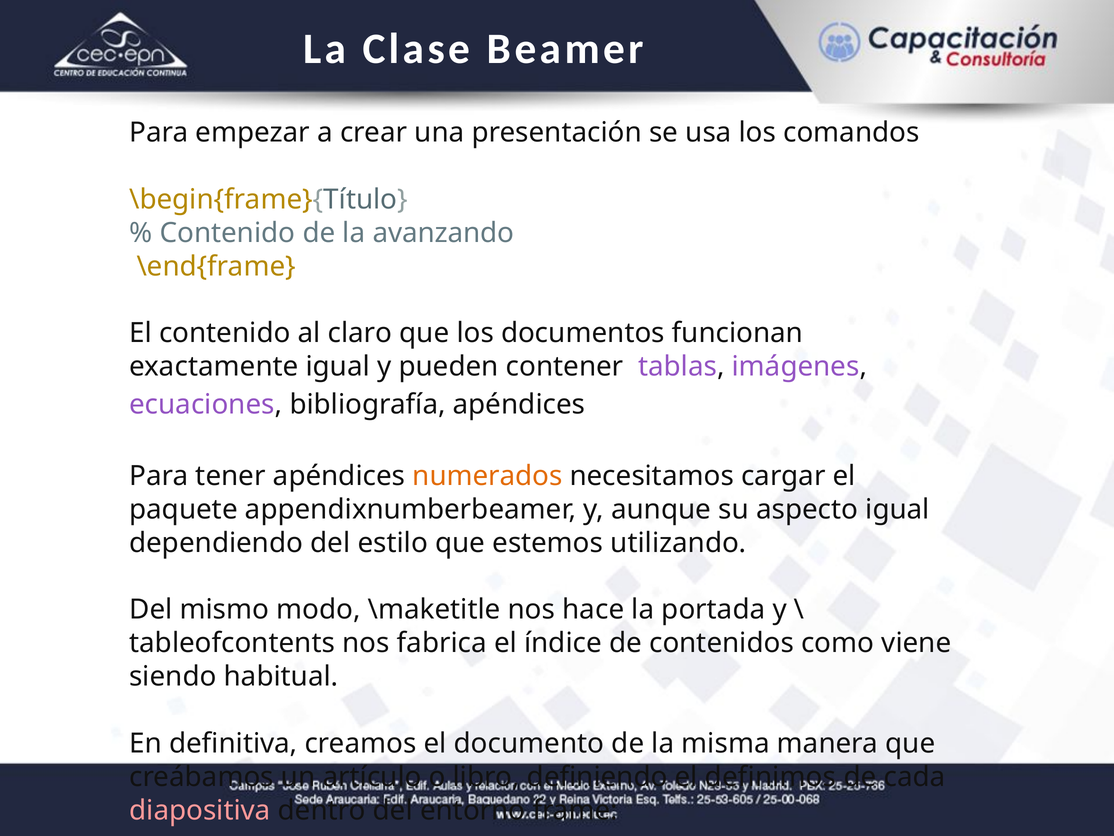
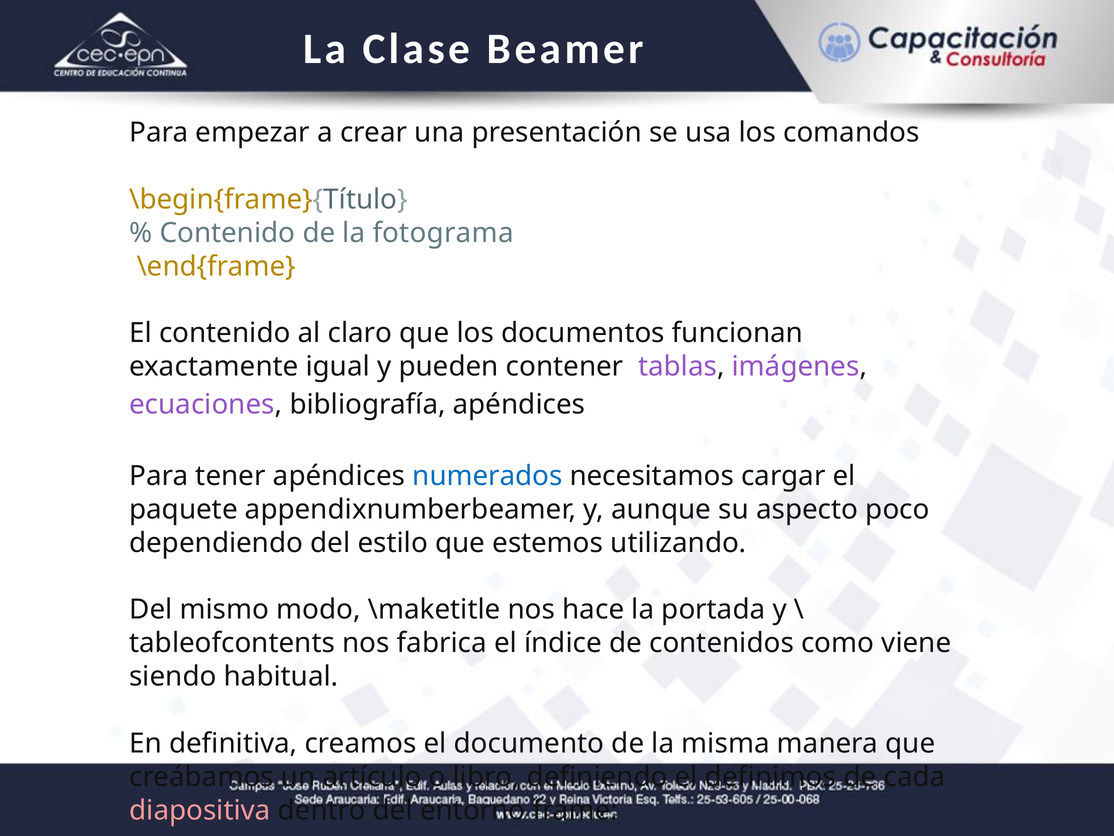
avanzando: avanzando -> fotograma (443, 233)
numerados colour: orange -> blue (487, 476)
aspecto igual: igual -> poco (898, 509)
